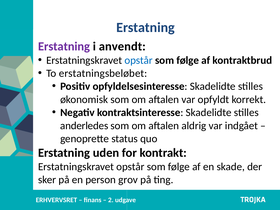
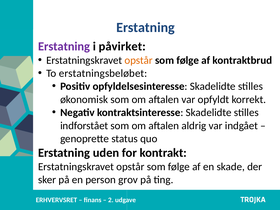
anvendt: anvendt -> påvirket (122, 46)
opstår colour: blue -> orange (139, 60)
anderledes: anderledes -> indforstået (84, 126)
